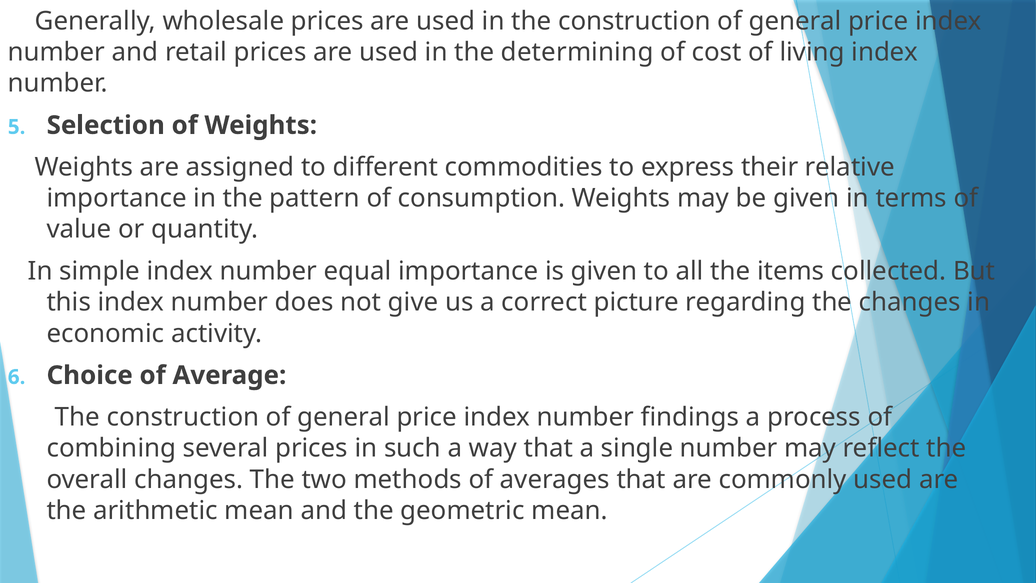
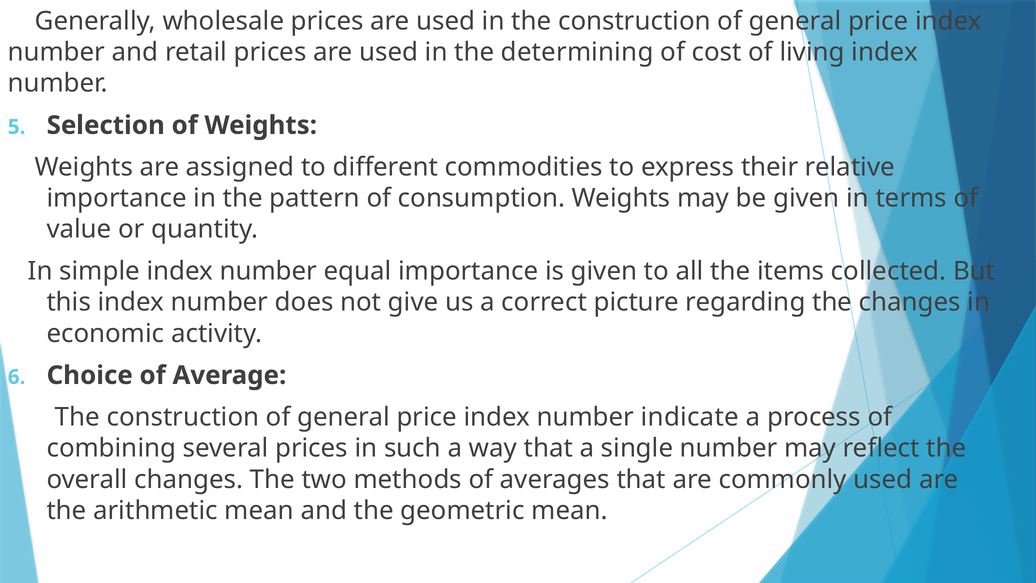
findings: findings -> indicate (690, 417)
